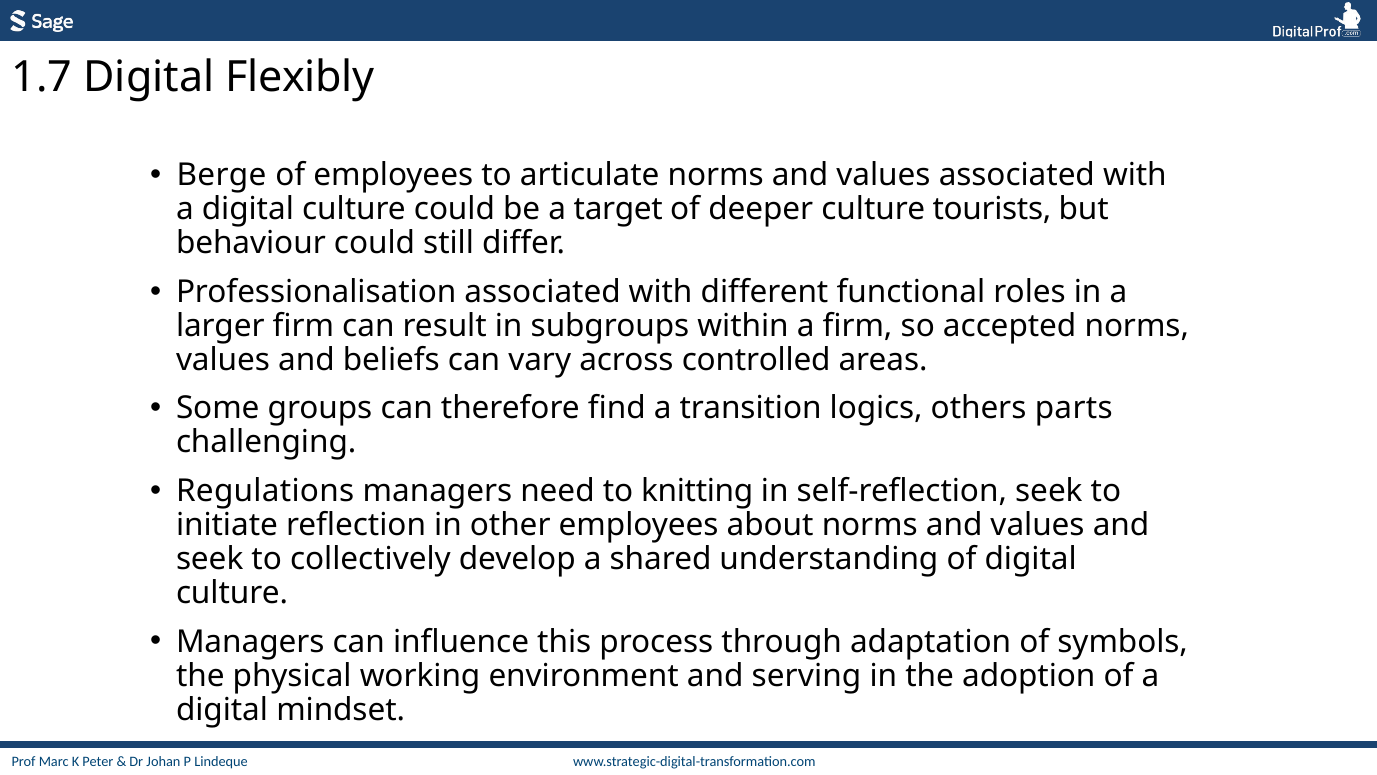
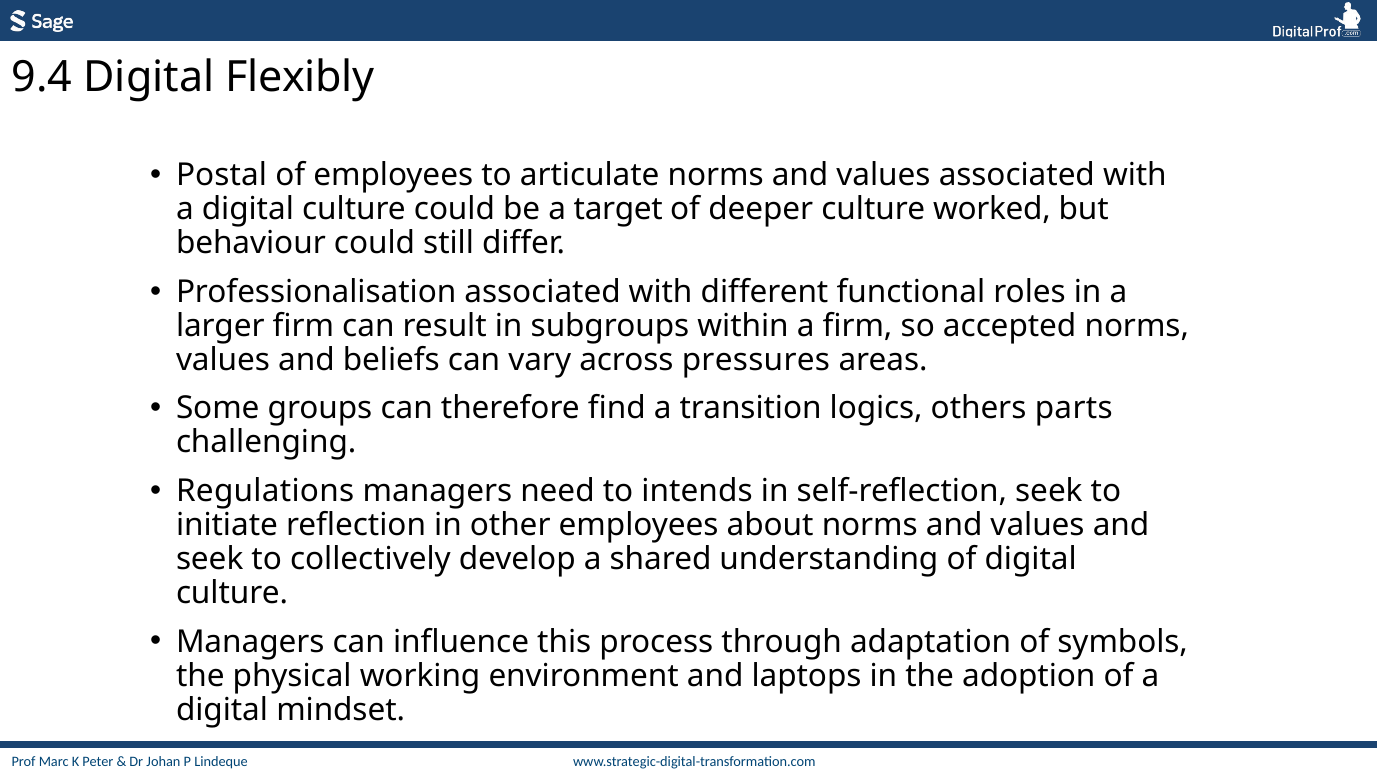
1.7: 1.7 -> 9.4 (42, 77)
Berge: Berge -> Postal (222, 175)
tourists: tourists -> worked (992, 209)
controlled: controlled -> pressures (756, 360)
knitting: knitting -> intends (697, 491)
serving: serving -> laptops (807, 675)
